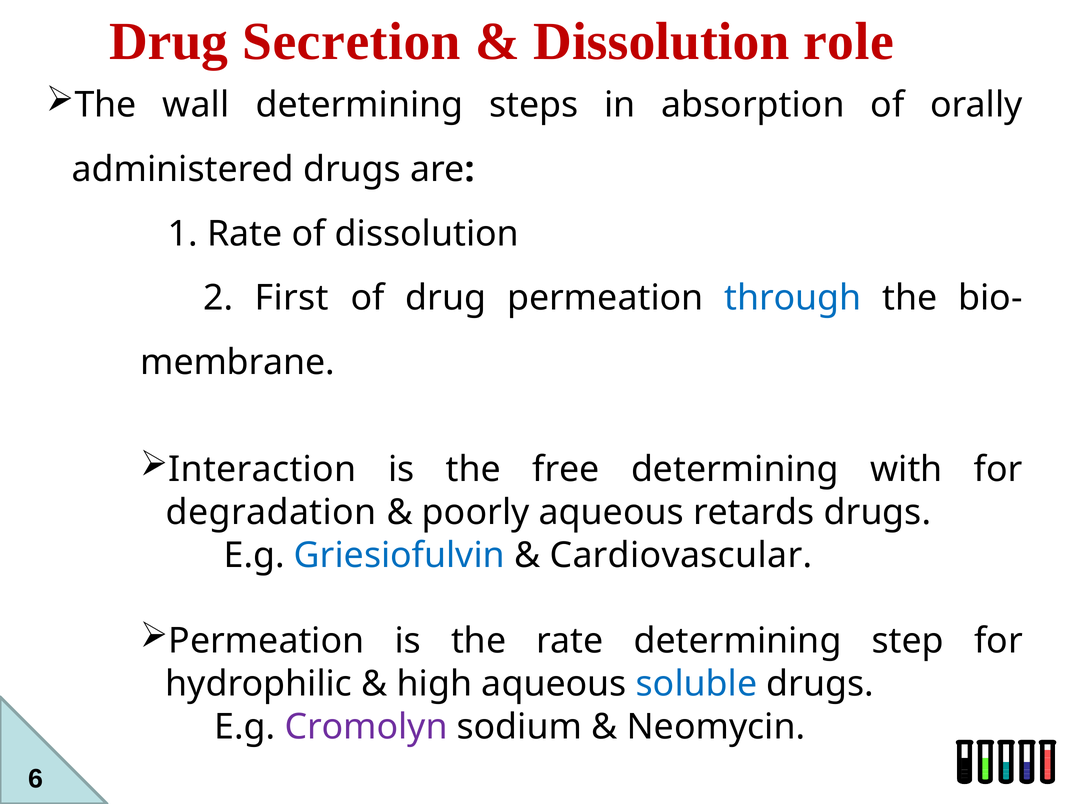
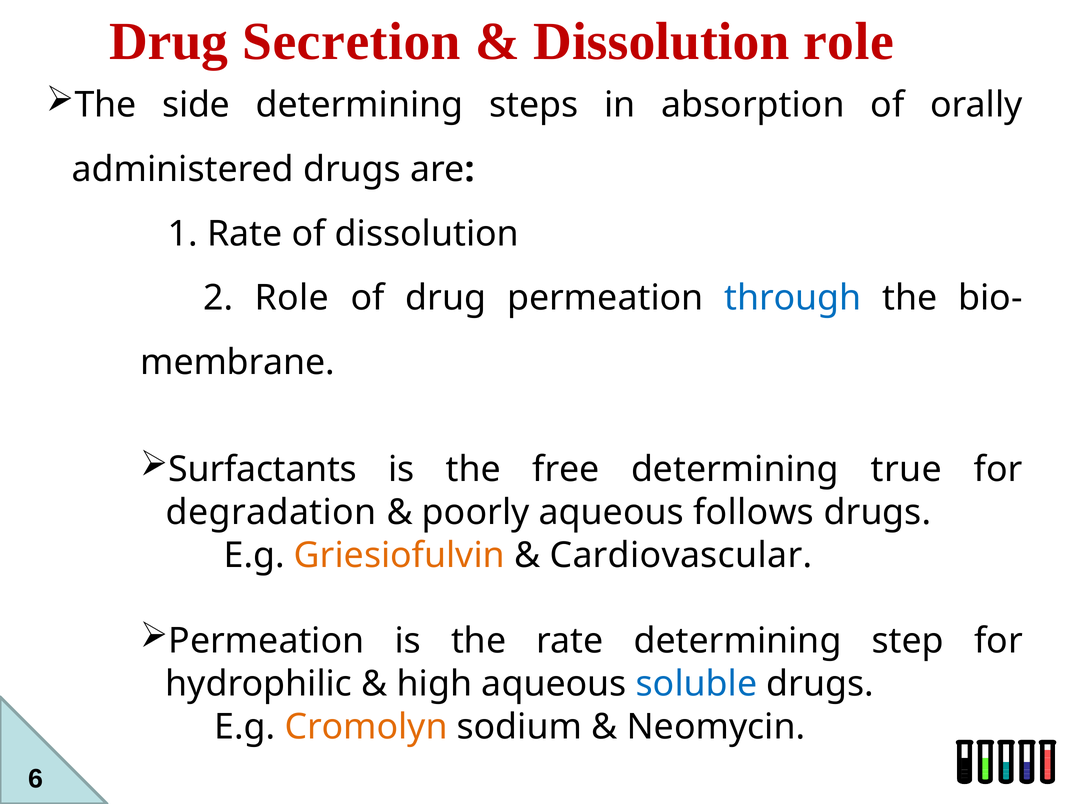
wall: wall -> side (196, 105)
2 First: First -> Role (292, 298)
Interaction: Interaction -> Surfactants (263, 470)
with: with -> true (906, 470)
retards: retards -> follows (754, 513)
Griesiofulvin colour: blue -> orange (399, 555)
Cromolyn colour: purple -> orange (366, 727)
